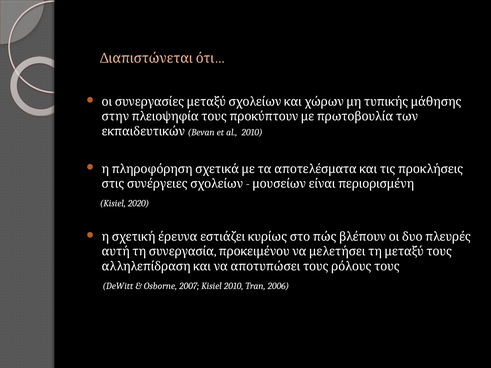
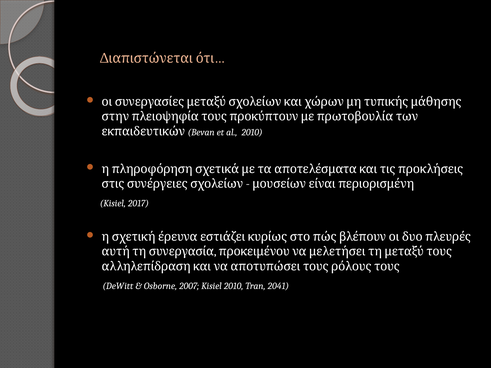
2020: 2020 -> 2017 (138, 204)
2006: 2006 -> 2041 (278, 286)
